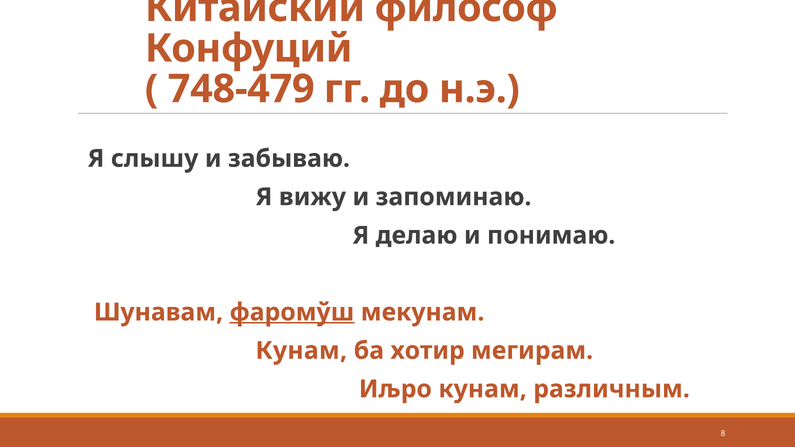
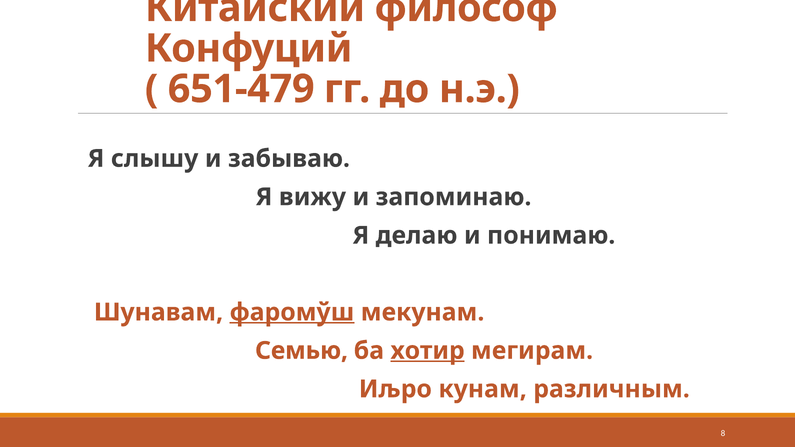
748-479: 748-479 -> 651-479 (241, 89)
Кунам: Кунам -> Семью (302, 351)
хотир underline: none -> present (428, 351)
